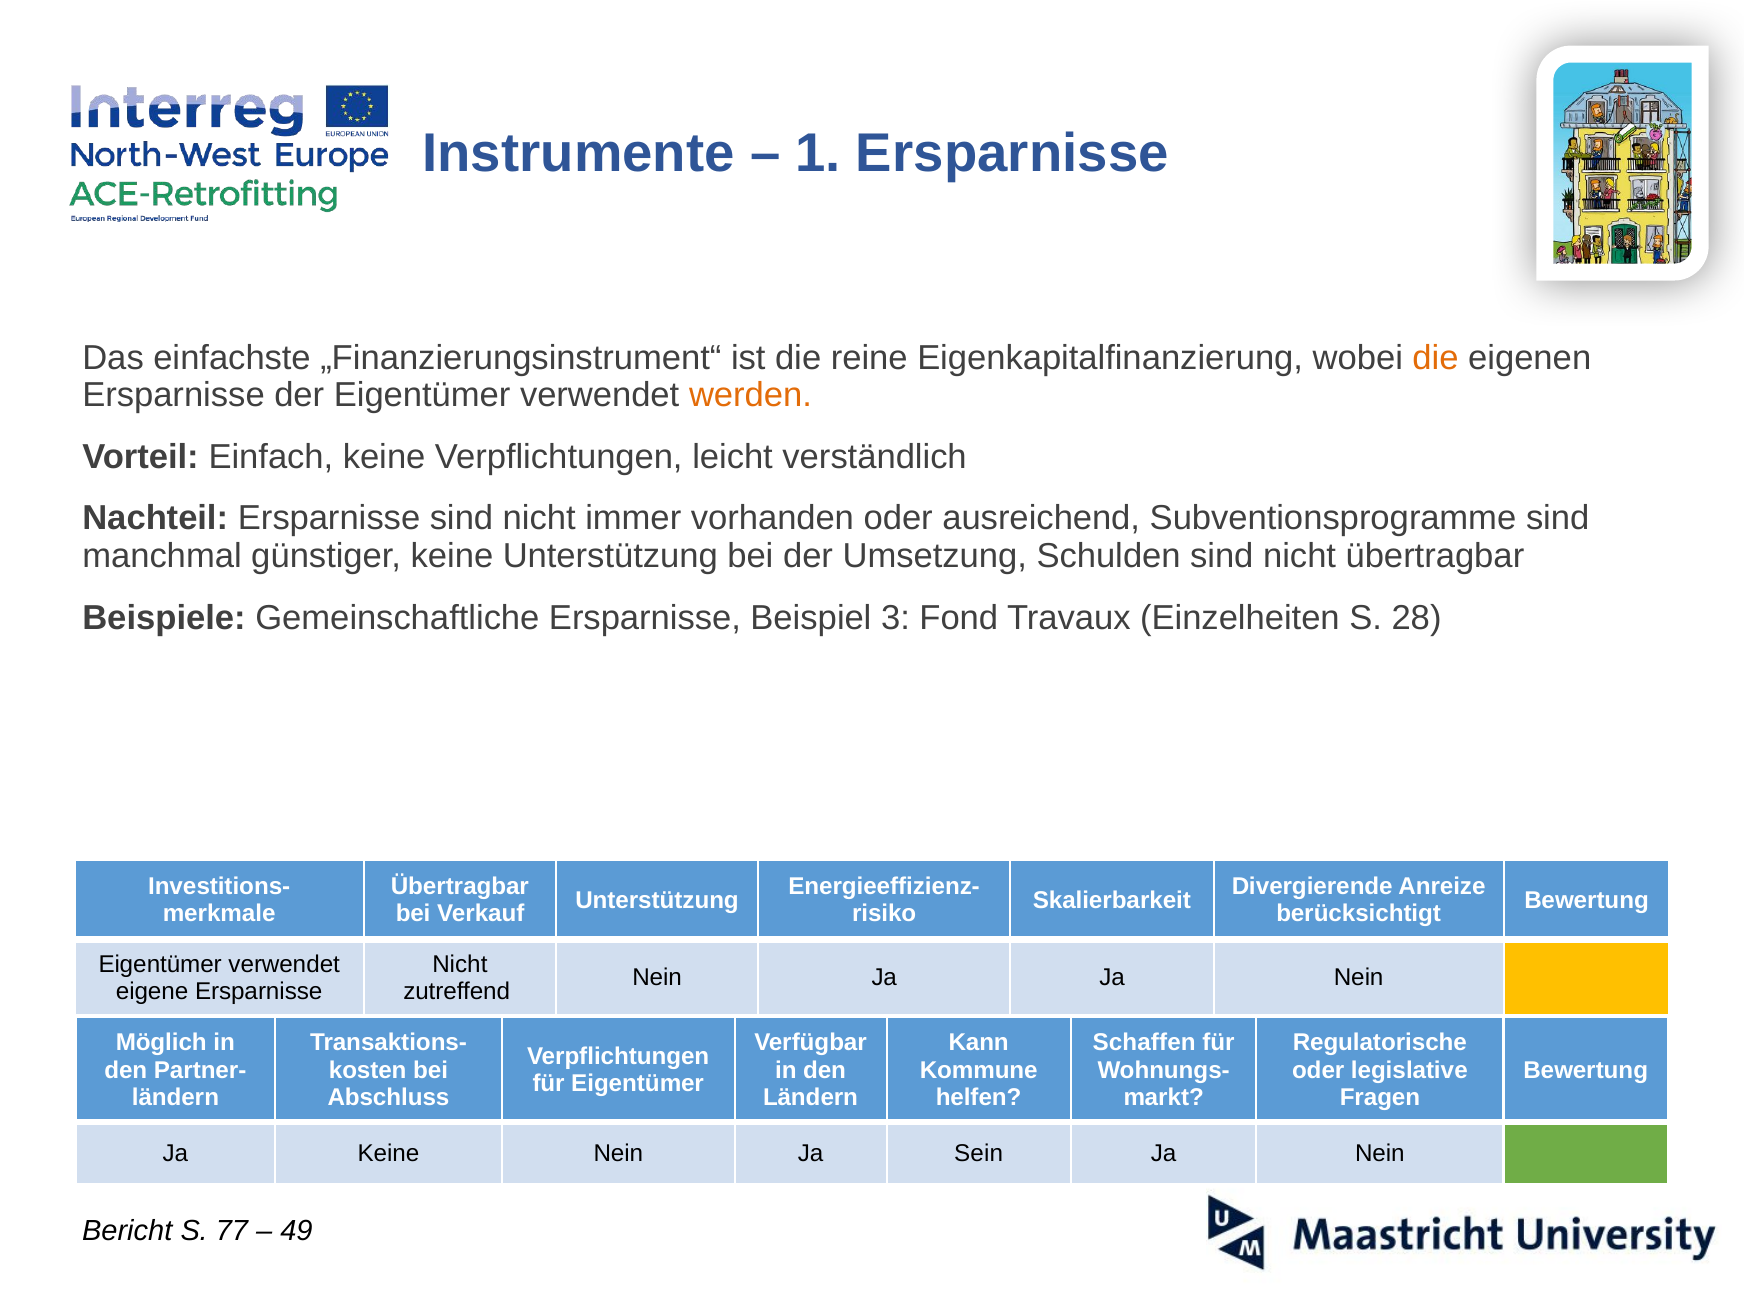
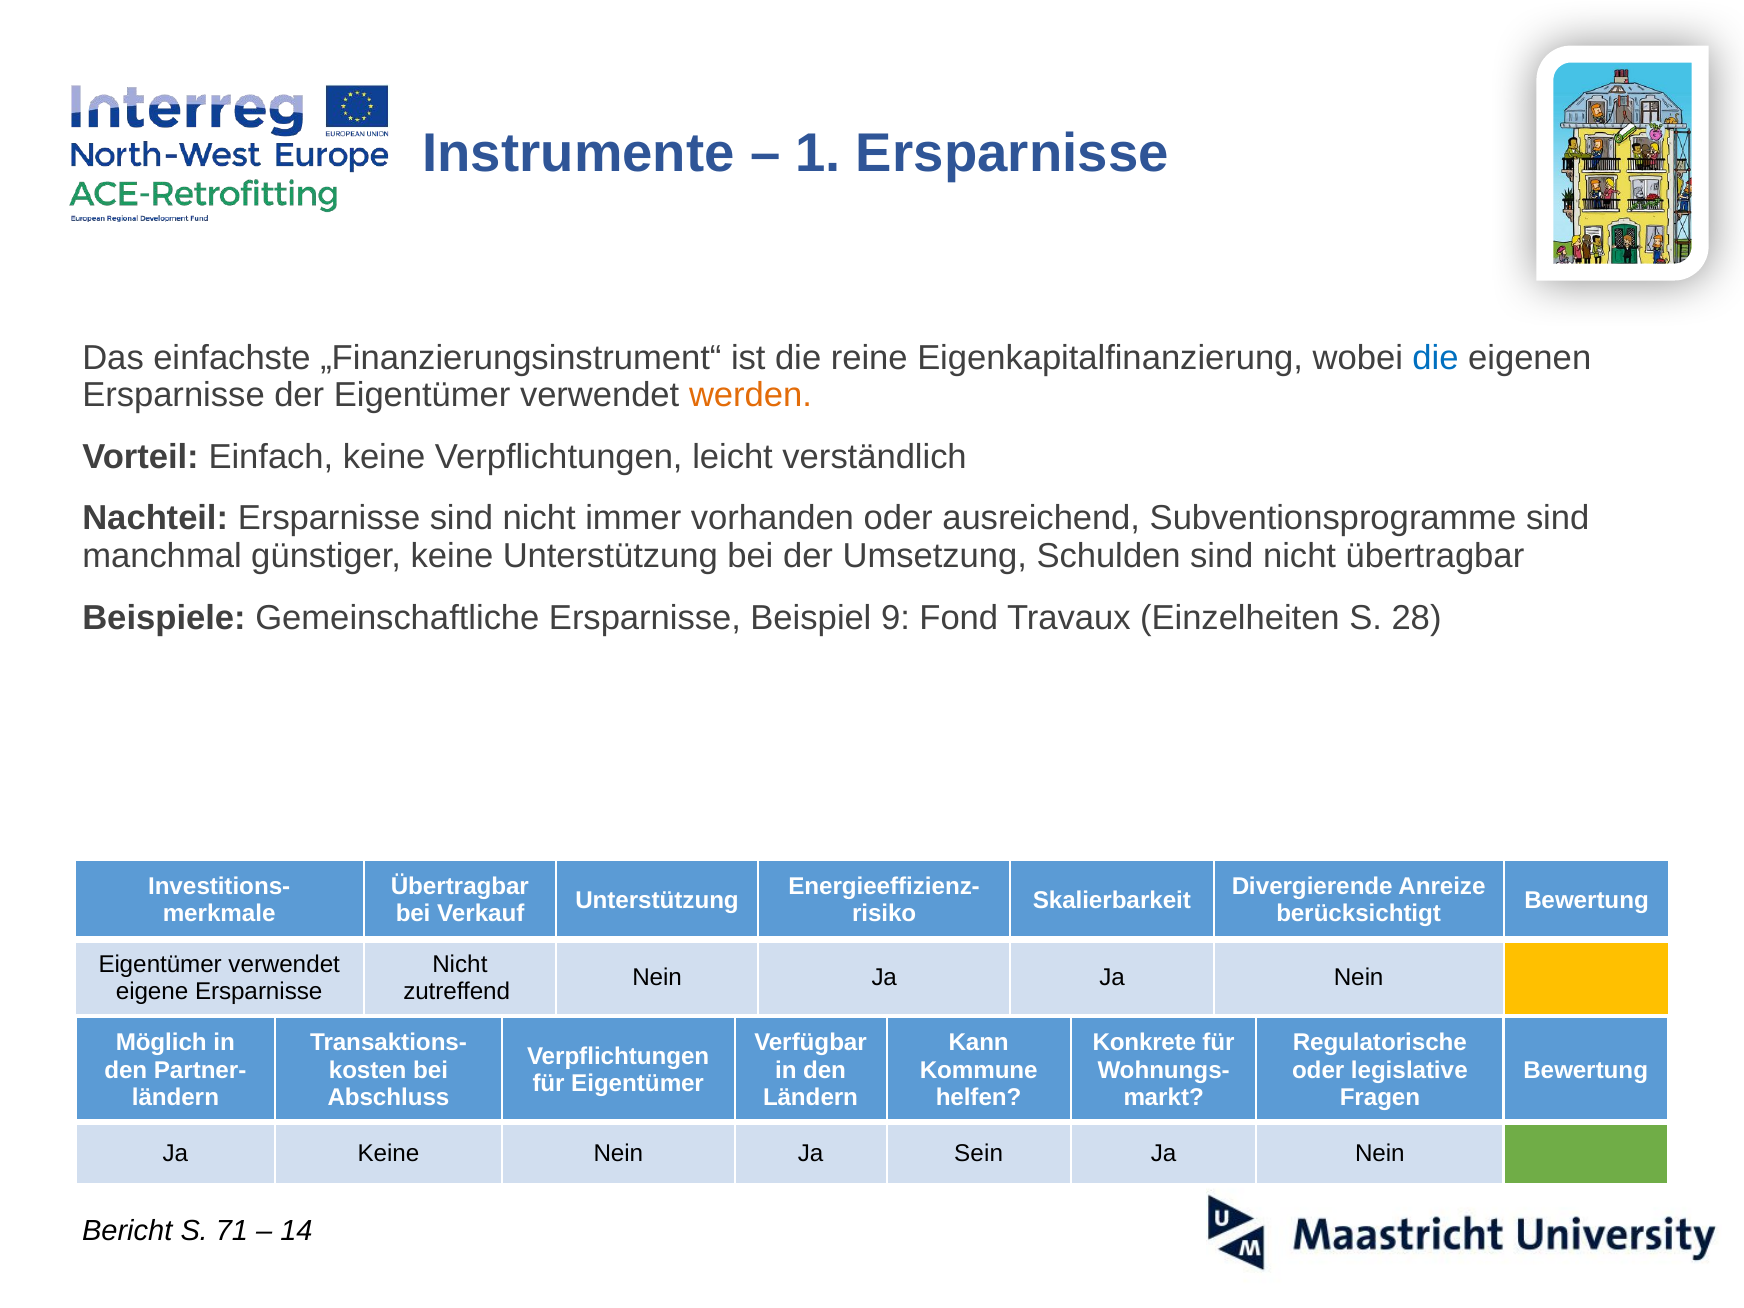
die colour: orange -> blue (1436, 358)
3: 3 -> 9 (895, 618)
Schaffen: Schaffen -> Konkrete (1144, 1043)
77: 77 -> 71 (232, 1231)
49: 49 -> 14 (296, 1231)
